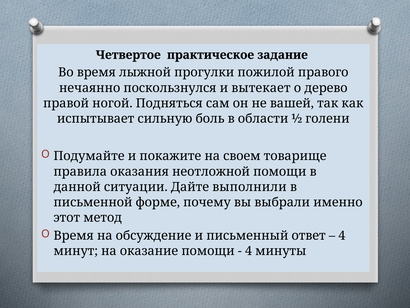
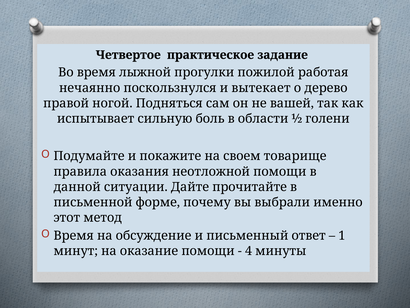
правого: правого -> работая (323, 72)
выполнили: выполнили -> прочитайте (250, 187)
4: 4 -> 1 (342, 235)
